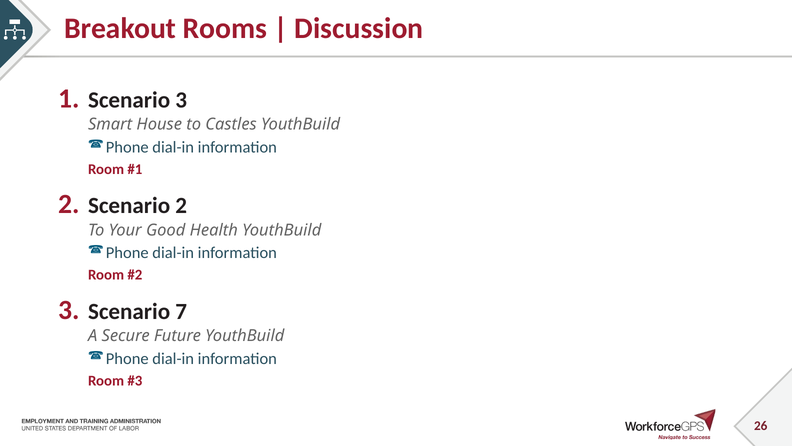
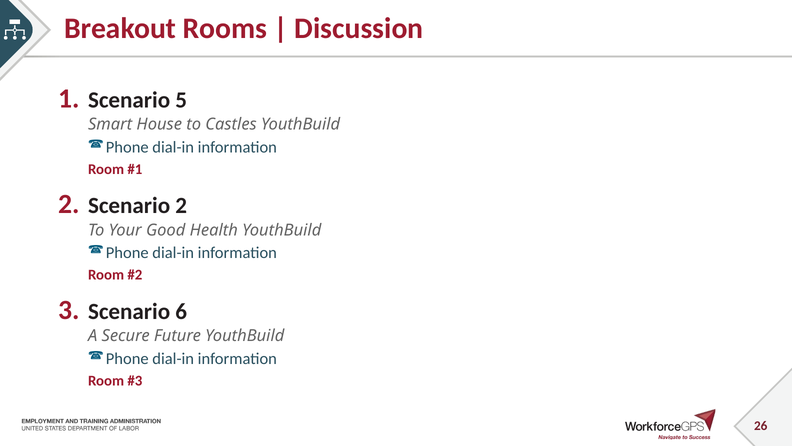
Scenario 3: 3 -> 5 (181, 100)
7: 7 -> 6 (181, 311)
